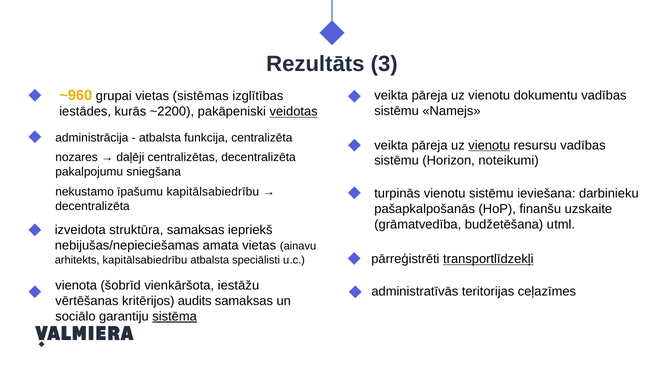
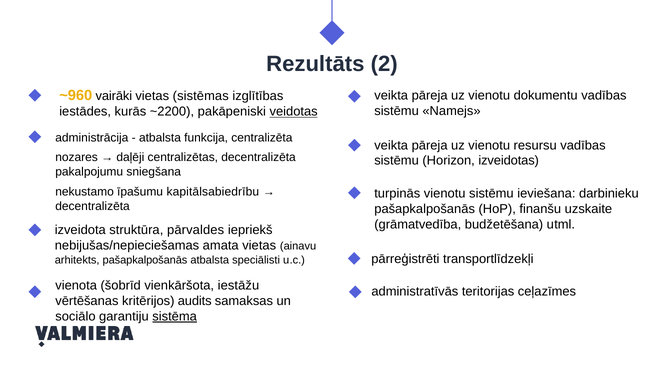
3: 3 -> 2 (384, 64)
grupai: grupai -> vairāki (114, 96)
vienotu underline: present -> none (489, 145)
noteikumi: noteikumi -> izveidotas (509, 161)
struktūra samaksas: samaksas -> pārvaldes (196, 230)
transportlīdzekļi underline: present -> none (488, 260)
arhitekts kapitālsabiedrību: kapitālsabiedrību -> pašapkalpošanās (145, 260)
